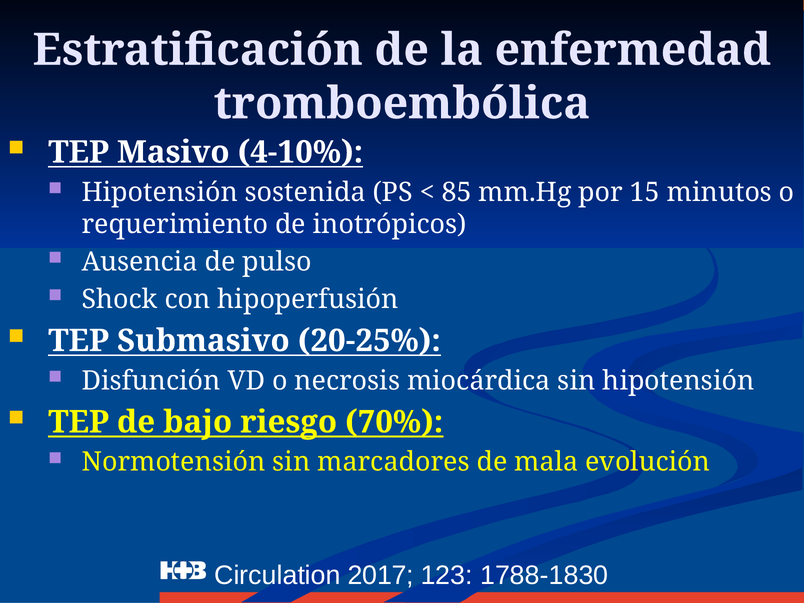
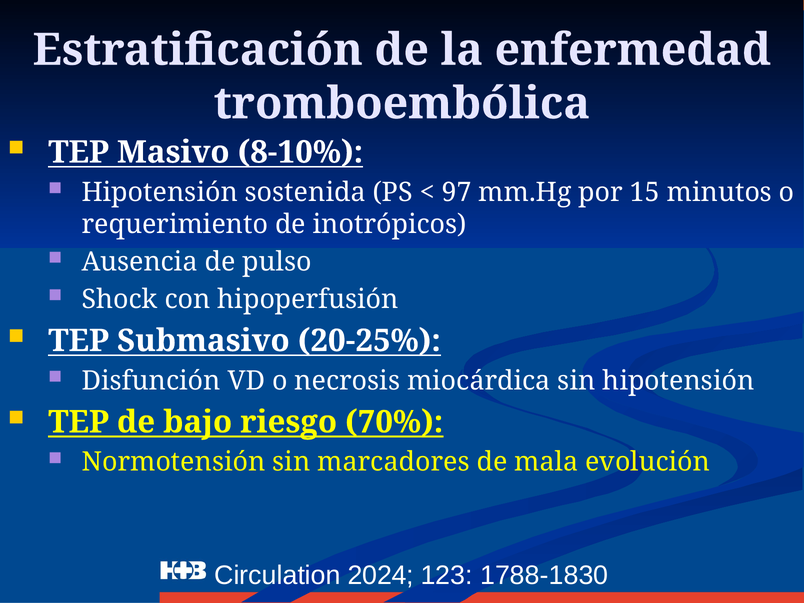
4-10%: 4-10% -> 8-10% (300, 152)
85: 85 -> 97 (457, 192)
2017: 2017 -> 2024 (381, 575)
